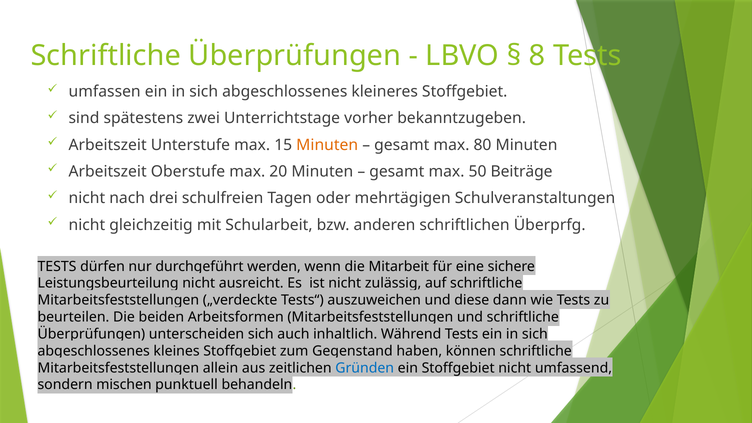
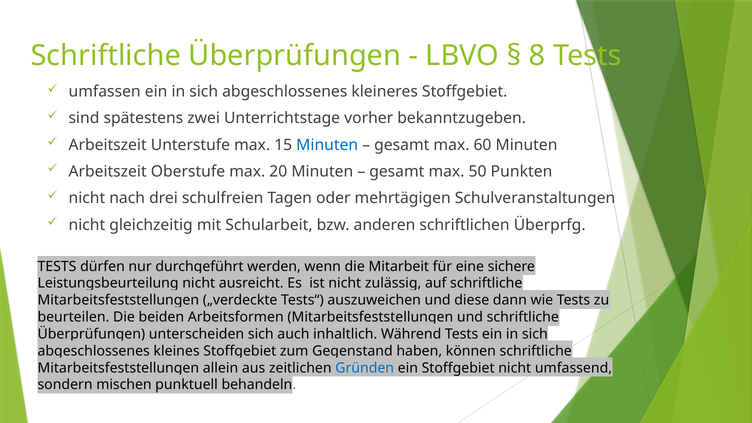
Minuten colour: orange -> blue (327, 145)
80: 80 -> 60 (482, 145)
Beiträge: Beiträge -> Punkten (522, 172)
